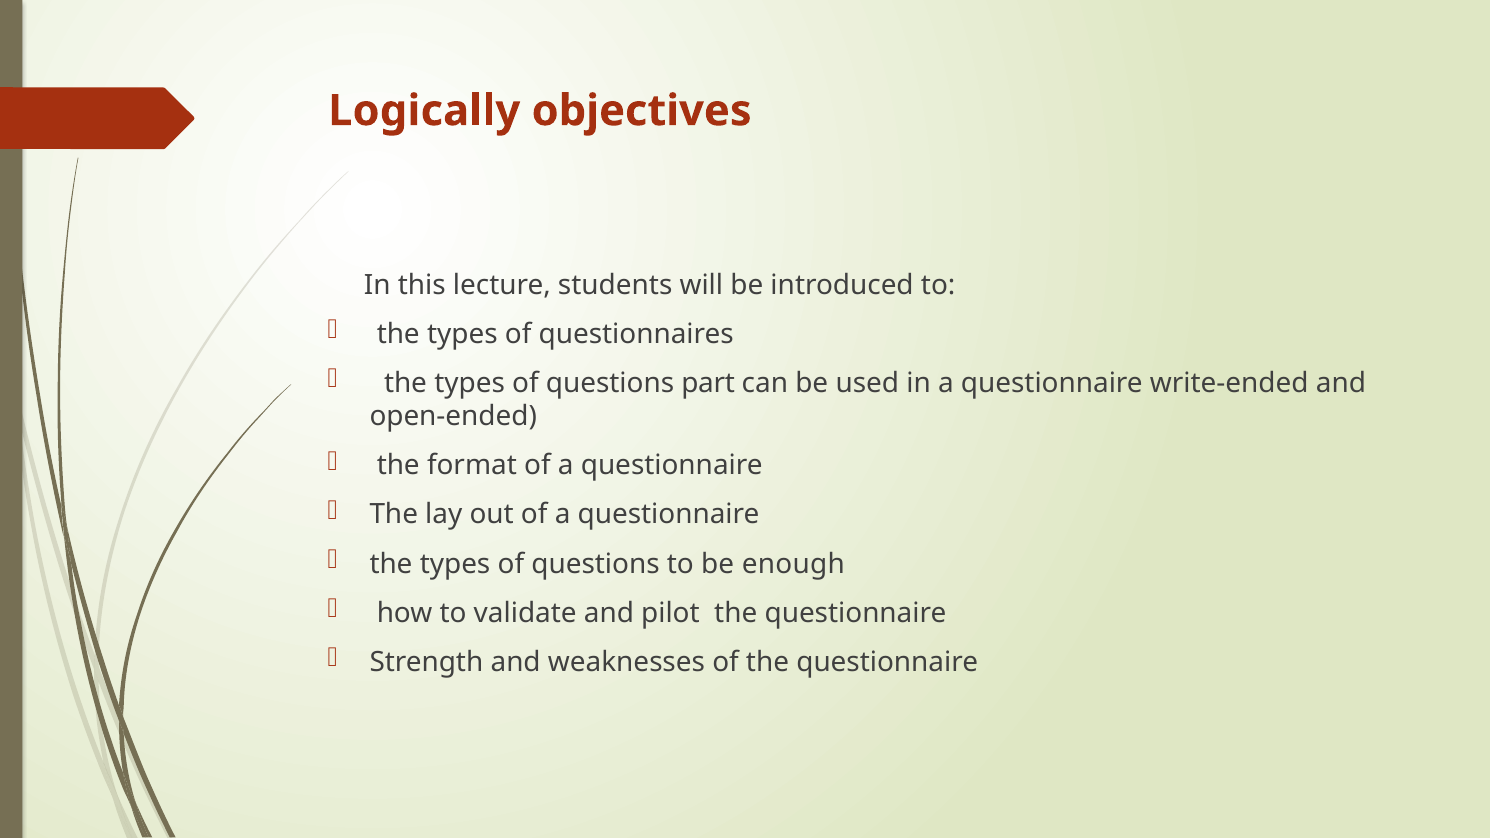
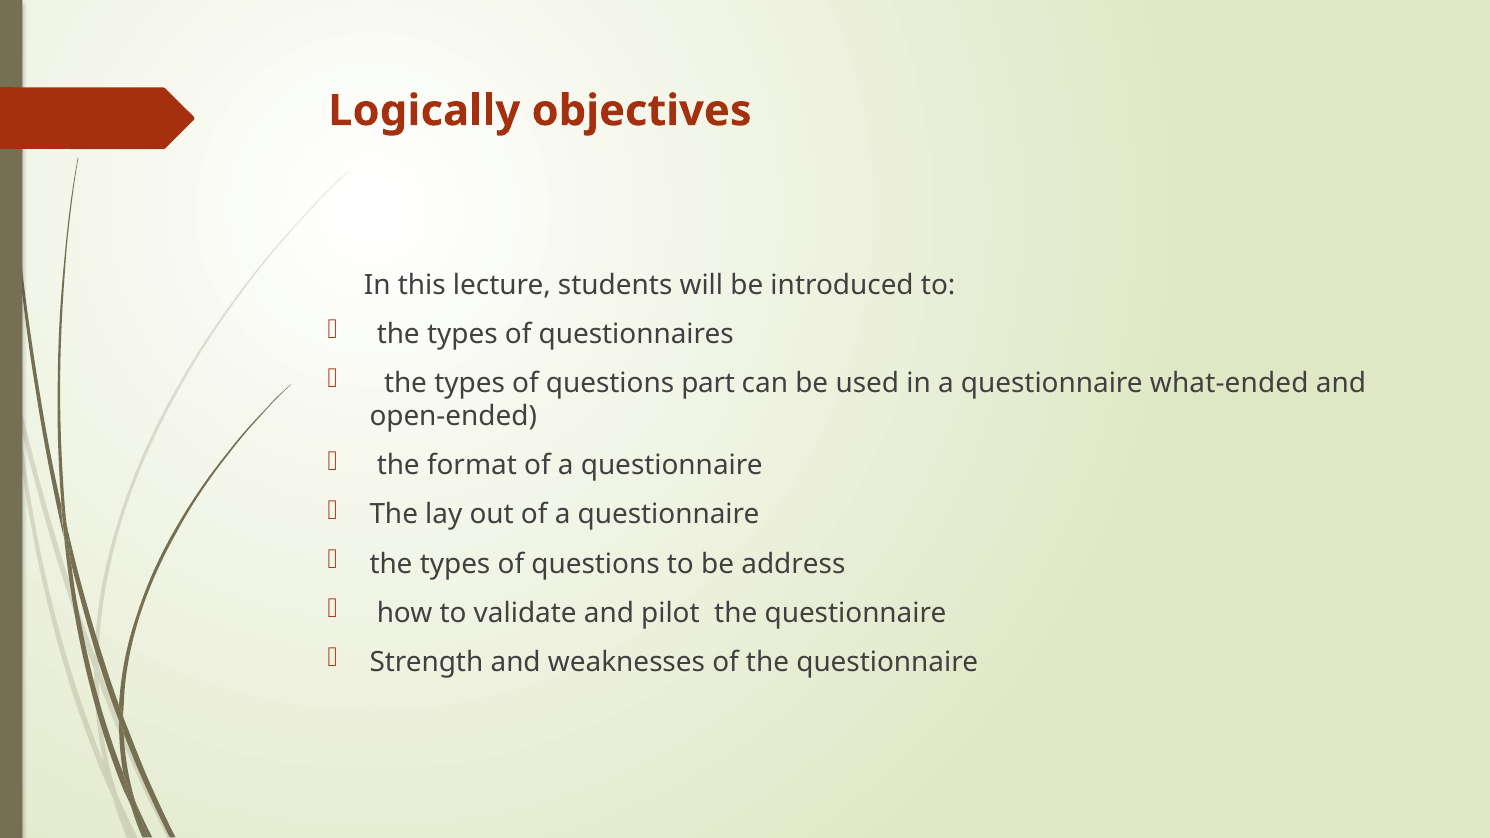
write-ended: write-ended -> what-ended (1229, 383)
enough: enough -> address (793, 564)
